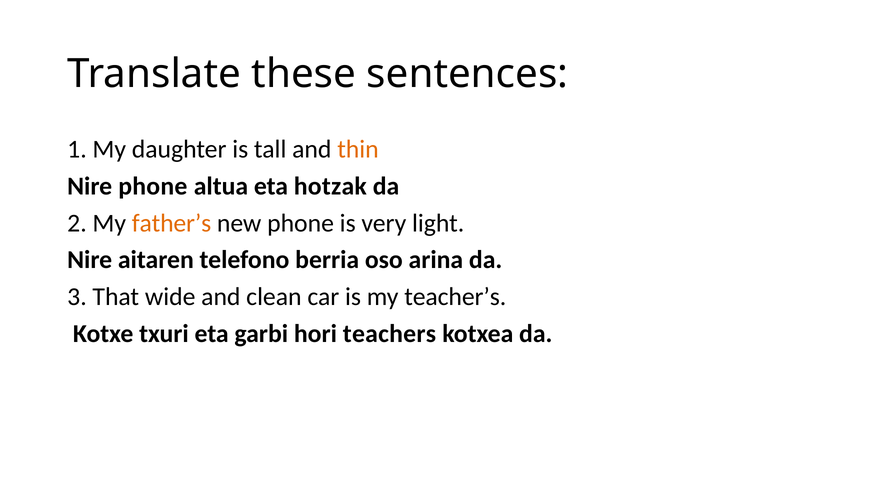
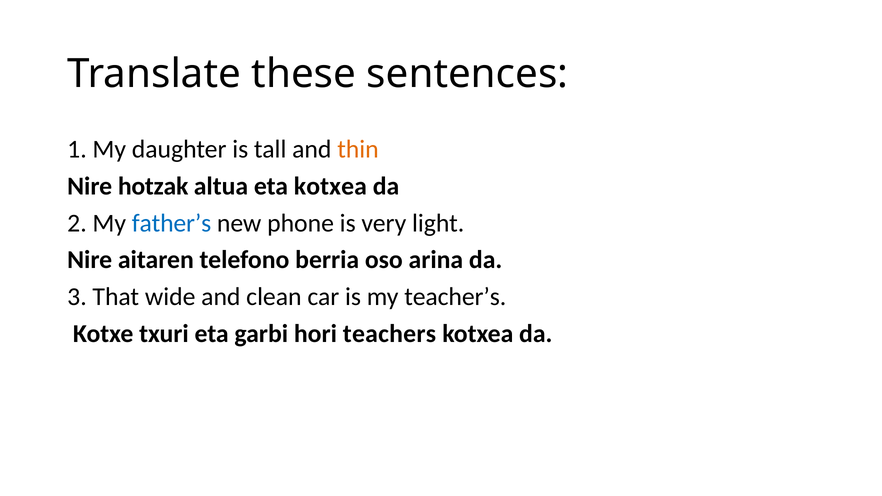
Nire phone: phone -> hotzak (153, 186)
eta hotzak: hotzak -> kotxea (330, 186)
father’s colour: orange -> blue (172, 223)
